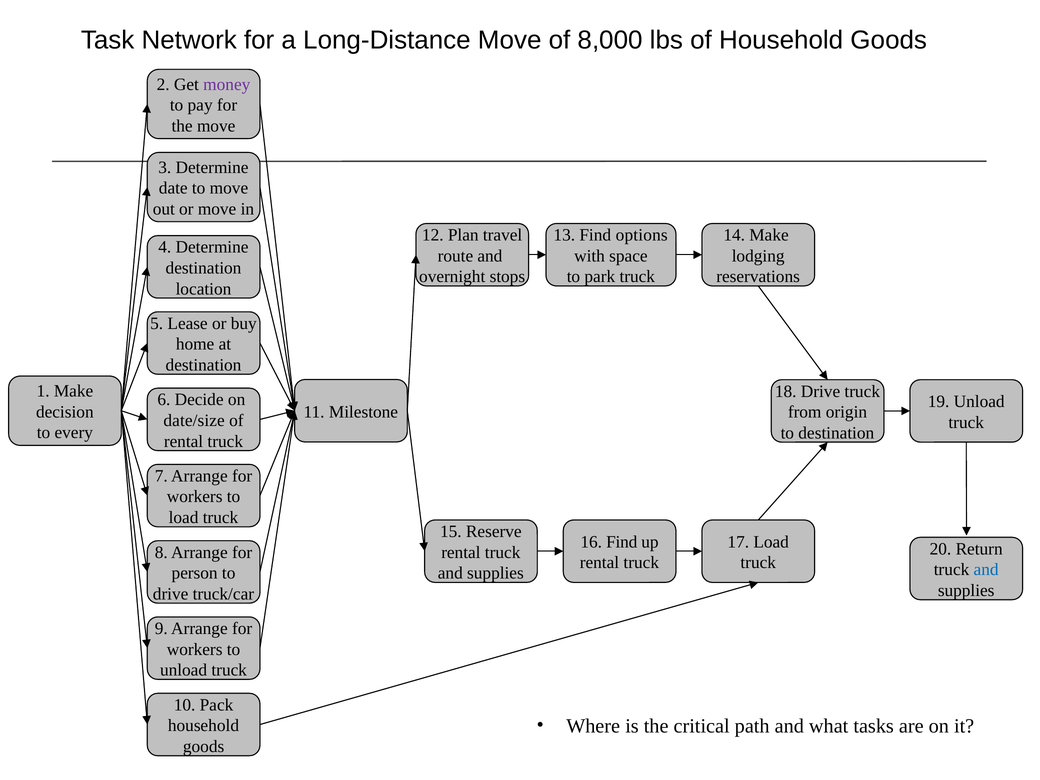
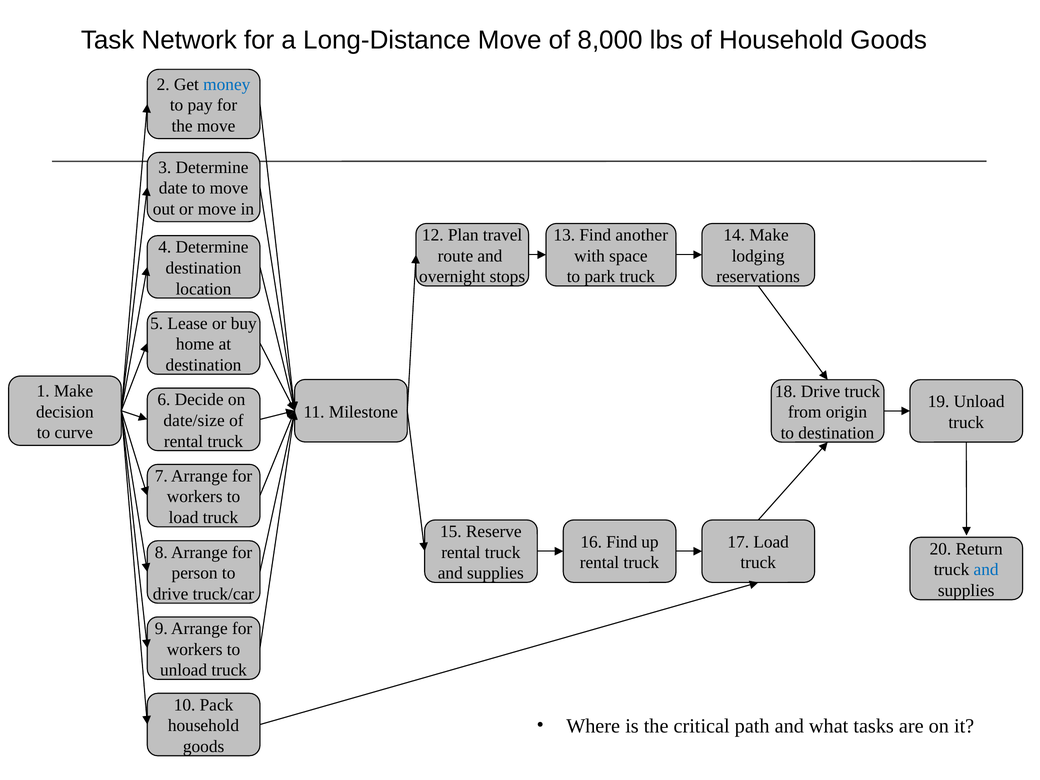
money colour: purple -> blue (227, 84)
options: options -> another (642, 235)
every: every -> curve (74, 433)
